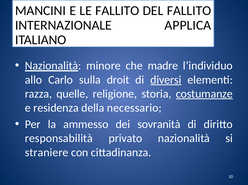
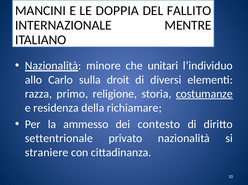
LE FALLITO: FALLITO -> DOPPIA (117, 11)
APPLICA: APPLICA -> MENTRE (188, 25)
madre: madre -> unitari (163, 66)
diversi underline: present -> none (166, 80)
quelle: quelle -> primo (72, 94)
necessario: necessario -> richiamare (134, 108)
sovranità: sovranità -> contesto (159, 124)
responsabilità: responsabilità -> settentrionale (59, 139)
